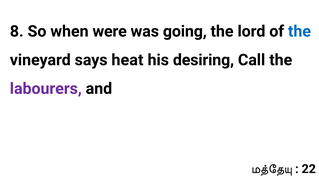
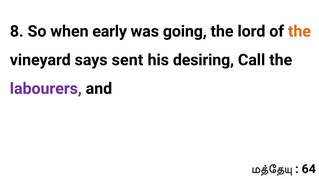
were: were -> early (110, 31)
the colour: blue -> orange (299, 31)
heat: heat -> sent (127, 60)
22: 22 -> 64 (309, 169)
